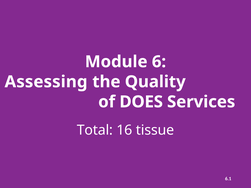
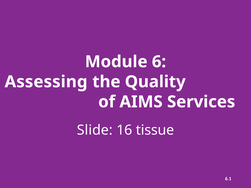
DOES: DOES -> AIMS (141, 102)
Total: Total -> Slide (95, 130)
